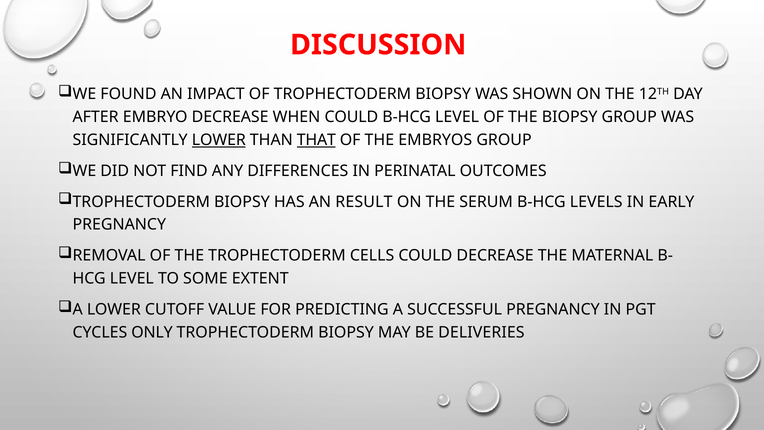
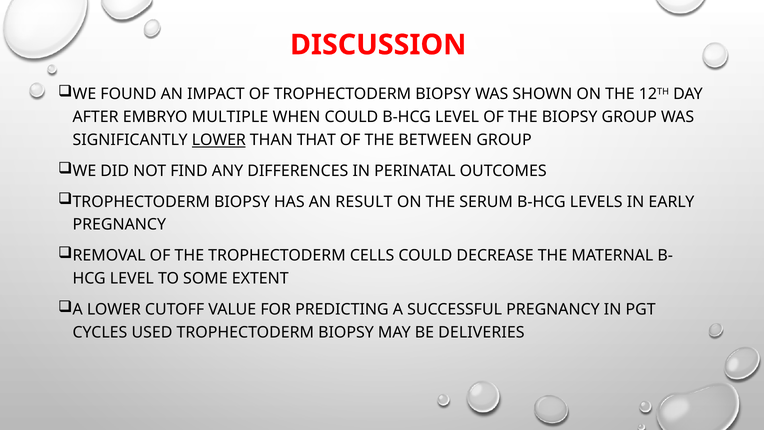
EMBRYO DECREASE: DECREASE -> MULTIPLE (230, 117)
THAT underline: present -> none (316, 140)
EMBRYOS: EMBRYOS -> BETWEEN (435, 140)
ONLY: ONLY -> USED (152, 332)
